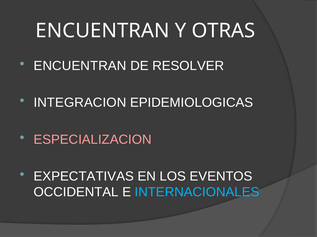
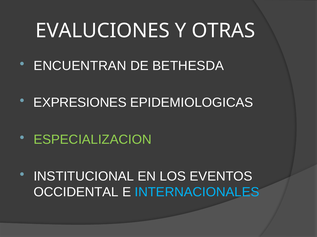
ENCUENTRAN: ENCUENTRAN -> EVALUCIONES (103, 31)
RESOLVER: RESOLVER -> BETHESDA (188, 66)
INTEGRACION: INTEGRACION -> EXPRESIONES (80, 103)
ESPECIALIZACION colour: pink -> light green (93, 140)
EXPECTATIVAS: EXPECTATIVAS -> INSTITUCIONAL (84, 177)
